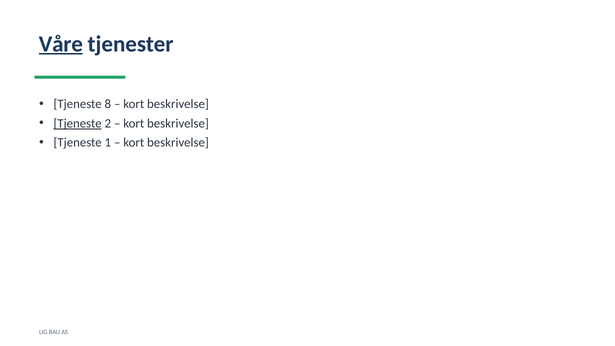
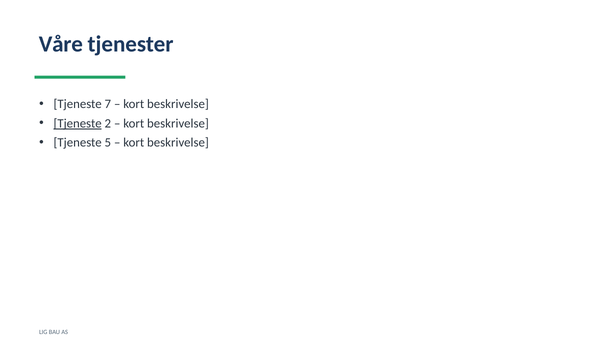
Våre underline: present -> none (61, 44)
8: 8 -> 7 (108, 104)
1: 1 -> 5 (108, 143)
